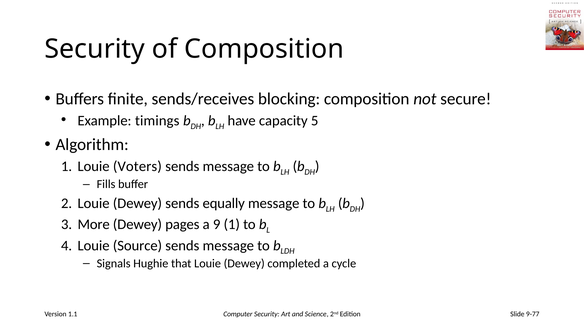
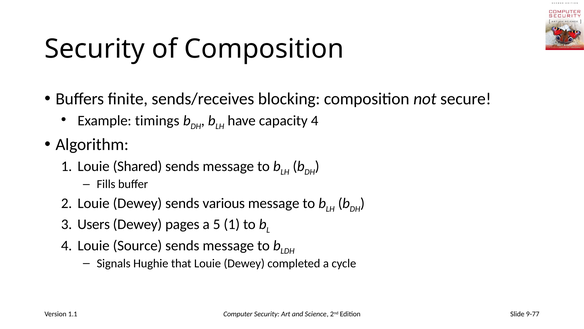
capacity 5: 5 -> 4 (315, 121)
Voters: Voters -> Shared (138, 166)
equally: equally -> various (224, 203)
More: More -> Users (94, 224)
9: 9 -> 5 (217, 224)
